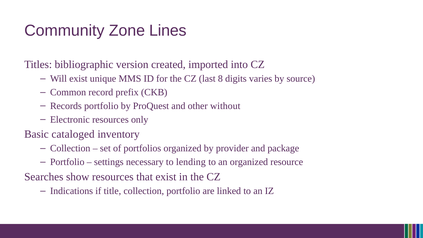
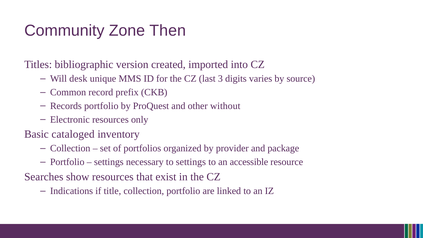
Lines: Lines -> Then (168, 30)
Will exist: exist -> desk (78, 79)
8: 8 -> 3 (220, 79)
to lending: lending -> settings (191, 162)
an organized: organized -> accessible (249, 162)
